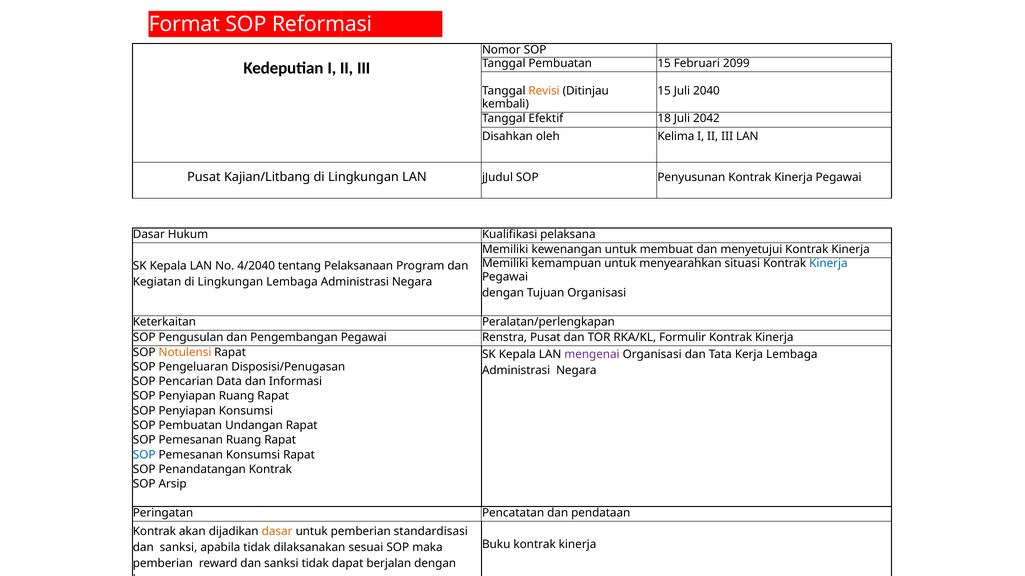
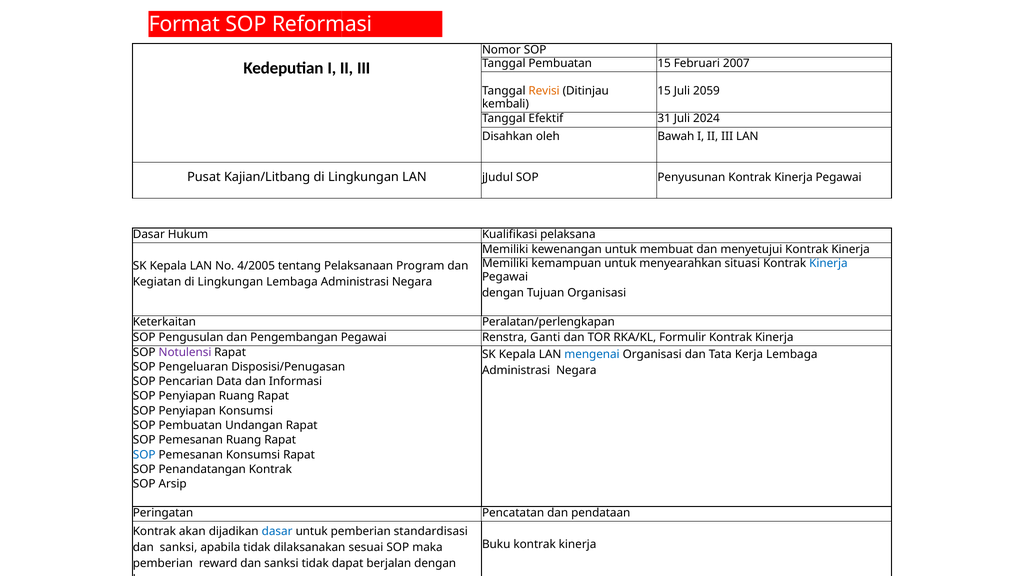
2099: 2099 -> 2007 (736, 63)
2040: 2040 -> 2059 (706, 91)
18: 18 -> 31 (664, 119)
2042: 2042 -> 2024 (706, 119)
Kelima: Kelima -> Bawah (676, 136)
4/2040: 4/2040 -> 4/2005 (256, 266)
Renstra Pusat: Pusat -> Ganti (545, 338)
Notulensi colour: orange -> purple (185, 353)
mengenai colour: purple -> blue (592, 355)
dasar colour: orange -> blue (277, 532)
